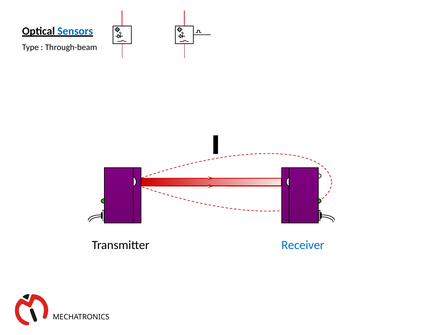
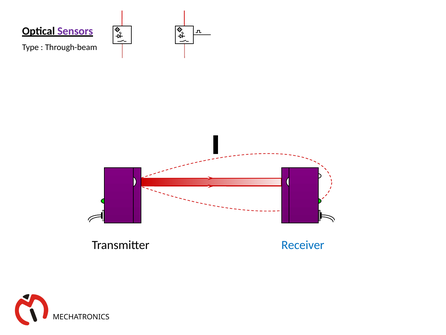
Sensors colour: blue -> purple (75, 31)
